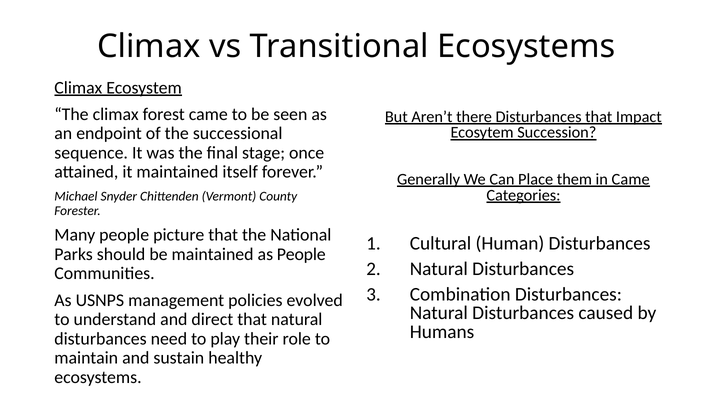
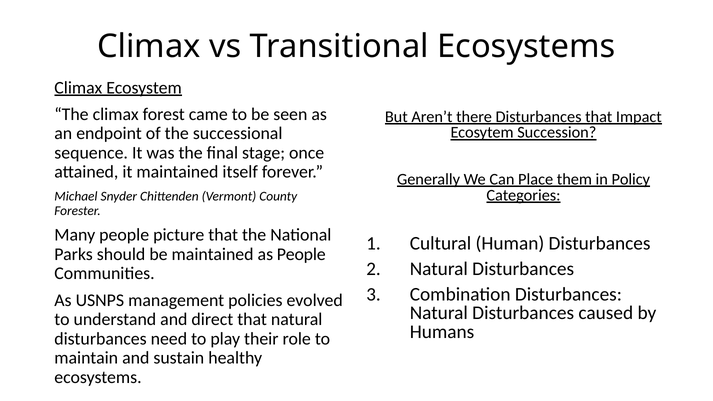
in Came: Came -> Policy (631, 179)
